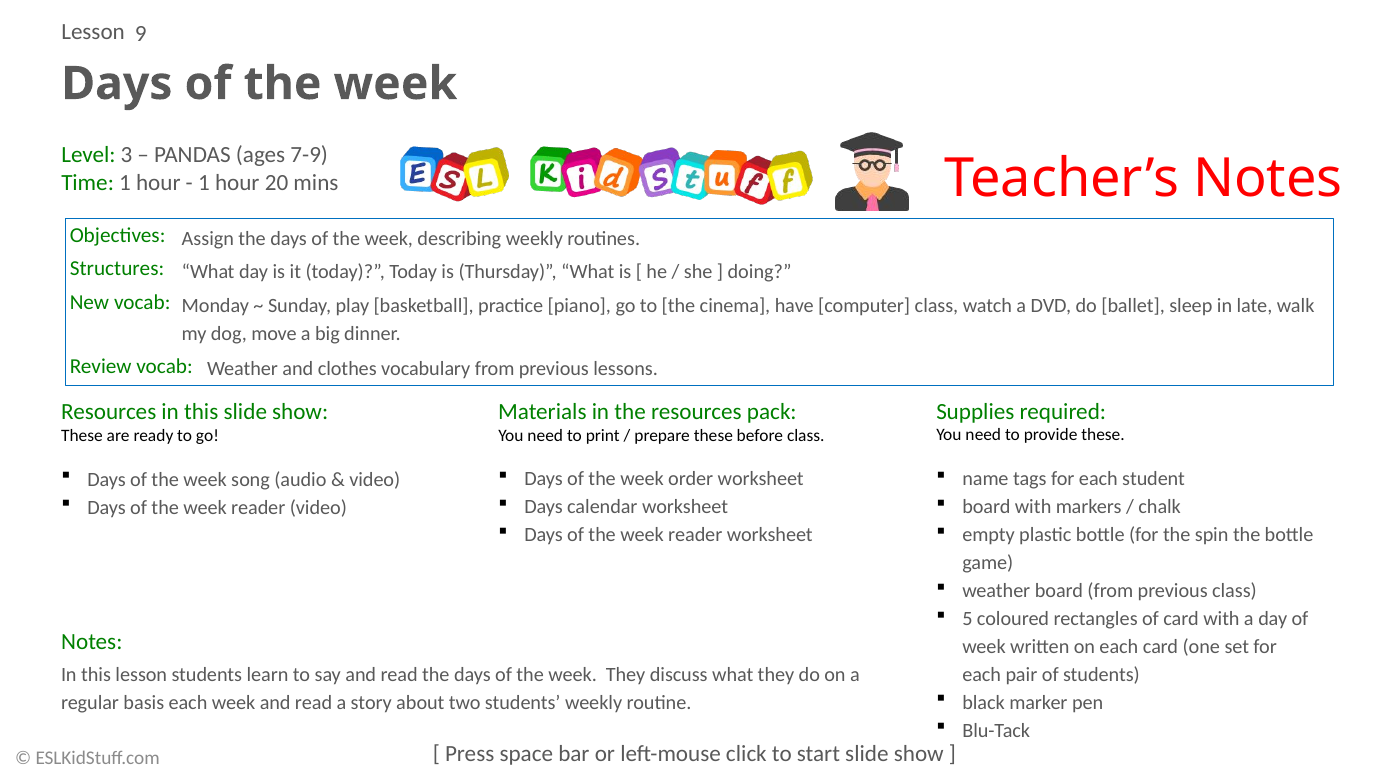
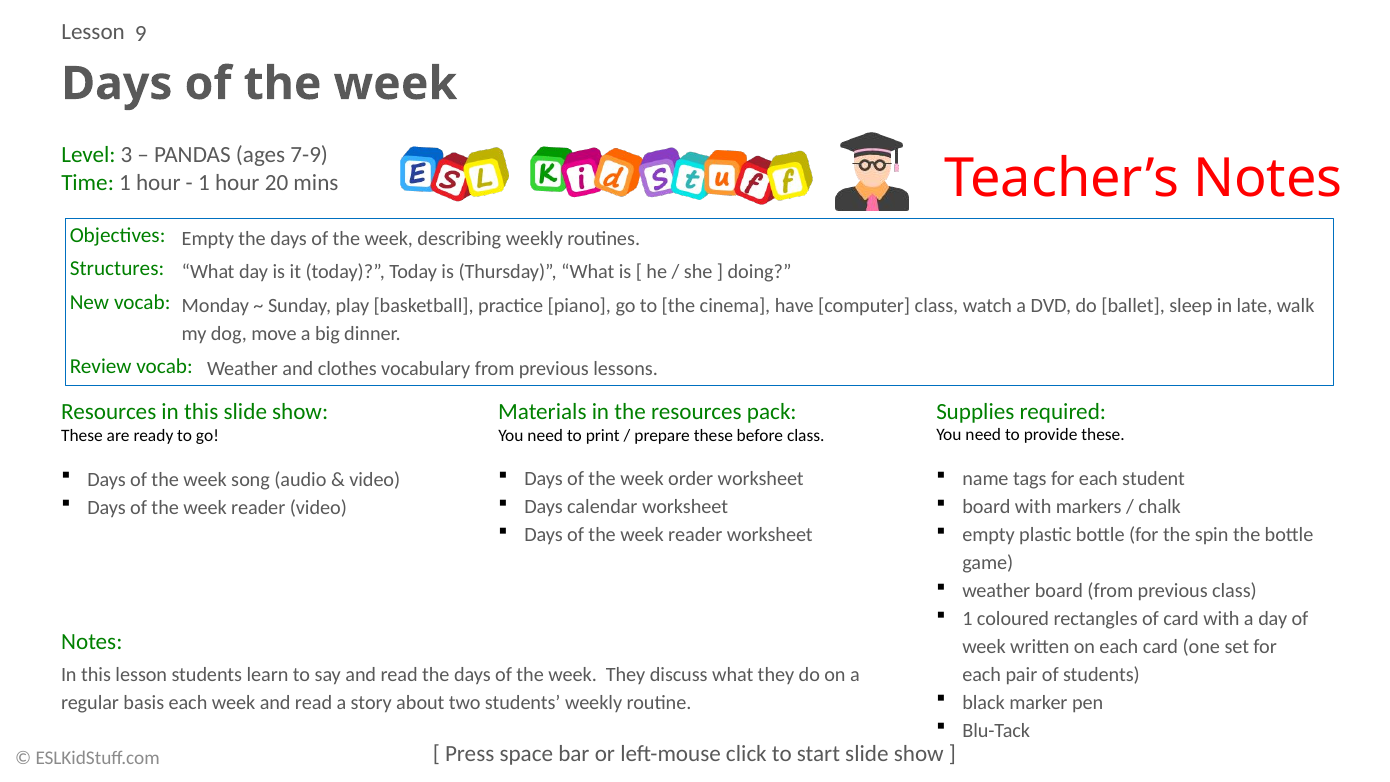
Assign: Assign -> Empty (208, 239)
5: 5 -> 1 (968, 619)
